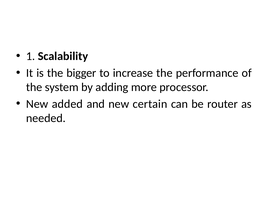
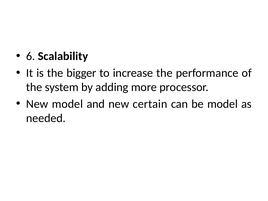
1: 1 -> 6 (31, 56)
New added: added -> model (67, 104)
be router: router -> model (223, 104)
